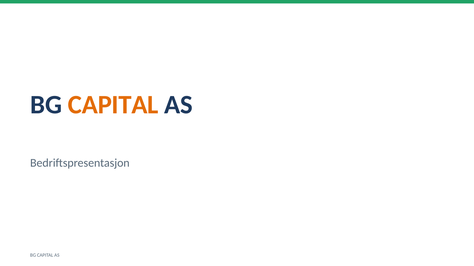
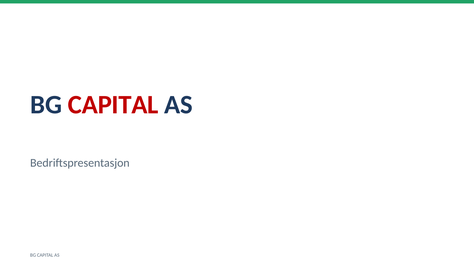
CAPITAL colour: orange -> red (113, 105)
